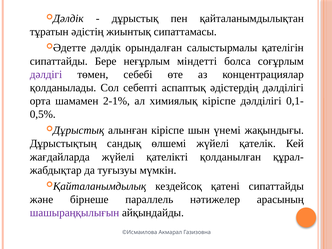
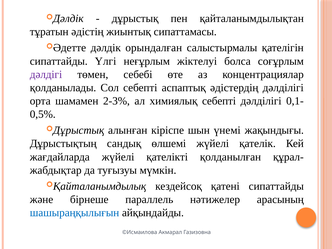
Бере: Бере -> Үлгі (106, 61)
міндетті: міндетті -> жіктелуі (197, 61)
2-1%: 2-1% -> 2-3% (116, 101)
химиялық кіріспе: кіріспе -> себепті (219, 101)
шашыраңқылығын colour: purple -> blue (75, 213)
